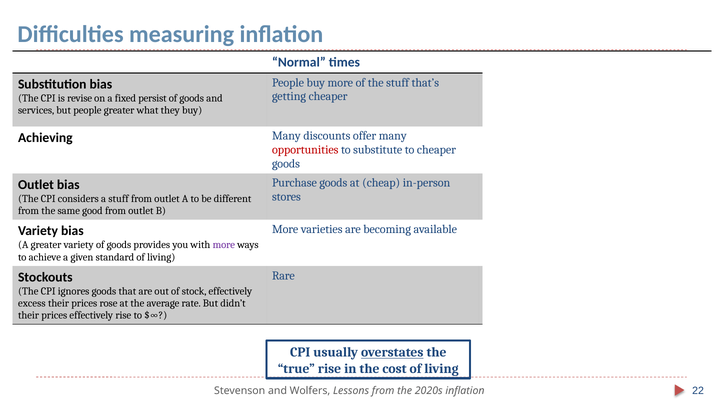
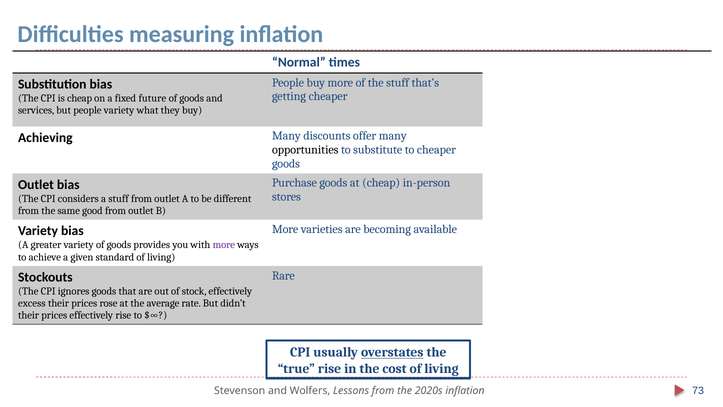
is revise: revise -> cheap (80, 98)
persist: persist -> future (152, 98)
people greater: greater -> variety (119, 110)
opportunities colour: red -> black (305, 150)
22: 22 -> 73 (698, 390)
